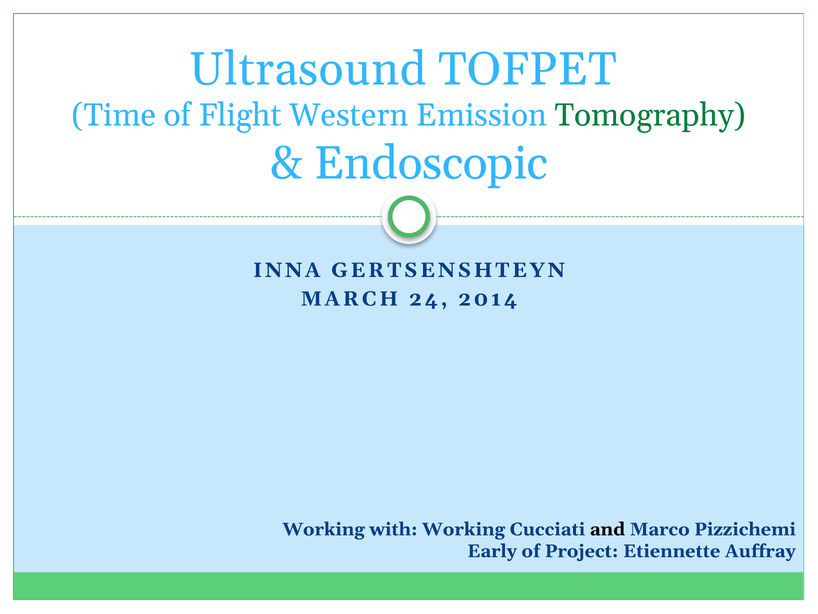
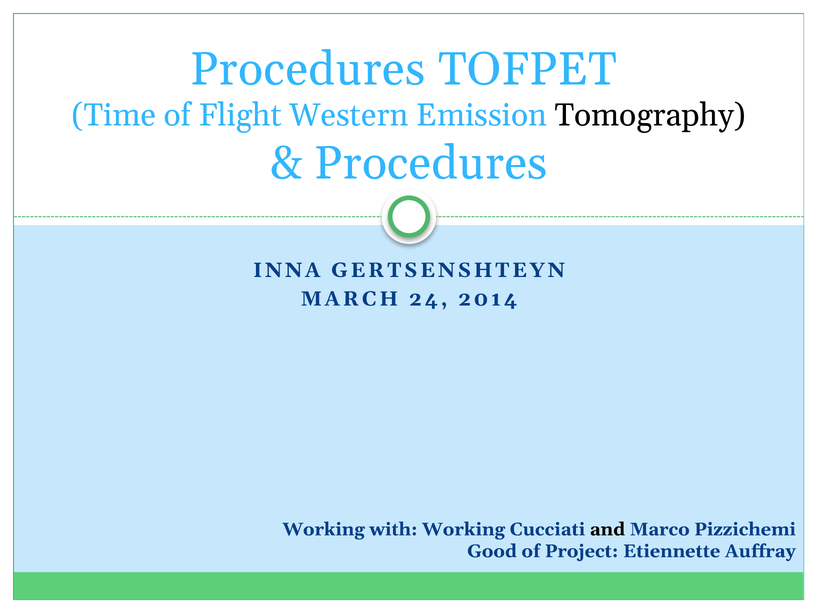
Ultrasound: Ultrasound -> Procedures (308, 69)
Tomography colour: green -> black (650, 115)
Endoscopic: Endoscopic -> Procedures (431, 163)
Early: Early -> Good (492, 551)
